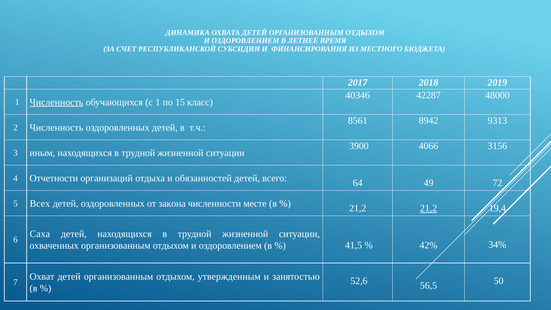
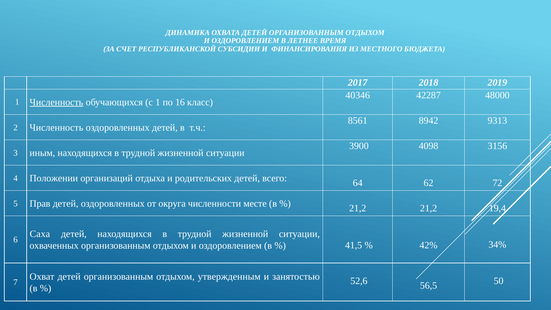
15: 15 -> 16 (180, 102)
4066: 4066 -> 4098 (429, 146)
Отчетности: Отчетности -> Положении (54, 178)
обязанностей: обязанностей -> родительских (203, 178)
49: 49 -> 62 (429, 183)
Всех: Всех -> Прав (40, 204)
закона: закона -> округа (172, 204)
21,2 underline: present -> none (429, 208)
